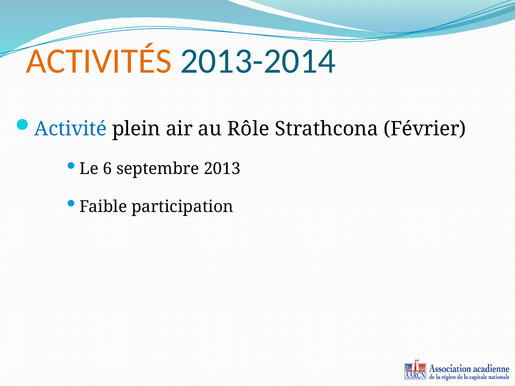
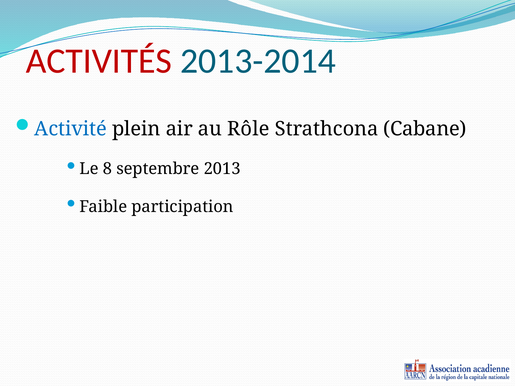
ACTIVITÉS colour: orange -> red (99, 61)
Février: Février -> Cabane (425, 129)
6: 6 -> 8 (108, 169)
